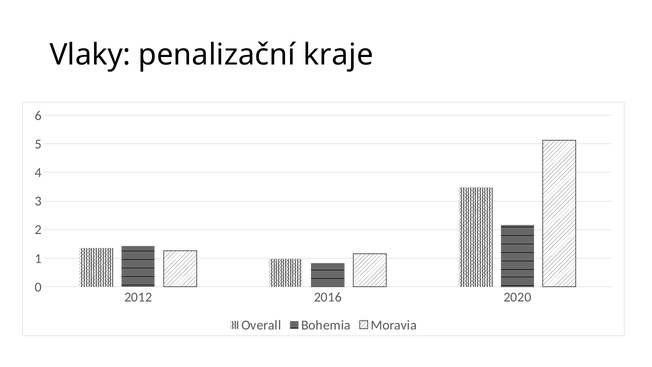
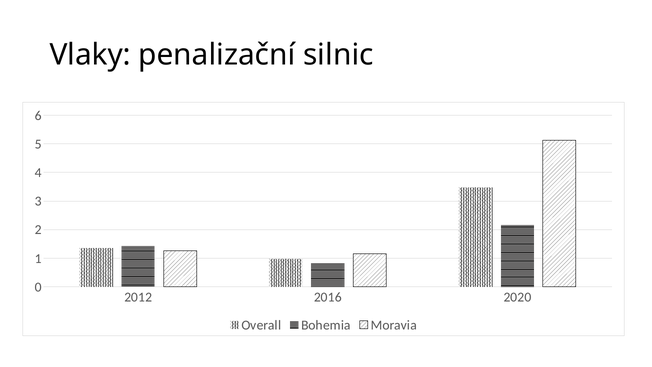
kraje: kraje -> silnic (338, 55)
